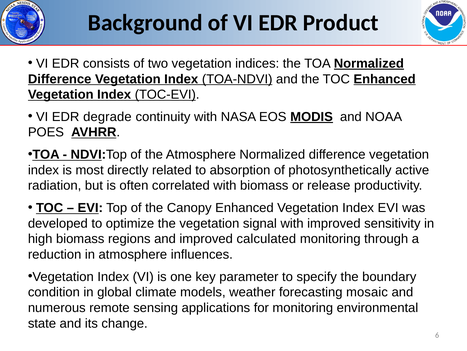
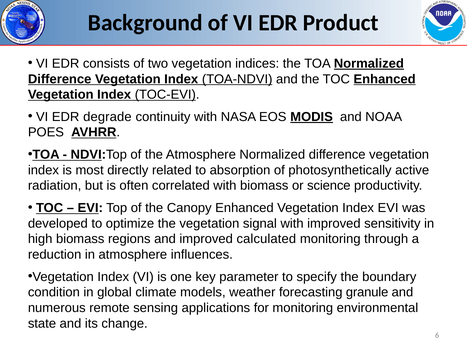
release: release -> science (329, 185)
mosaic: mosaic -> granule (367, 292)
